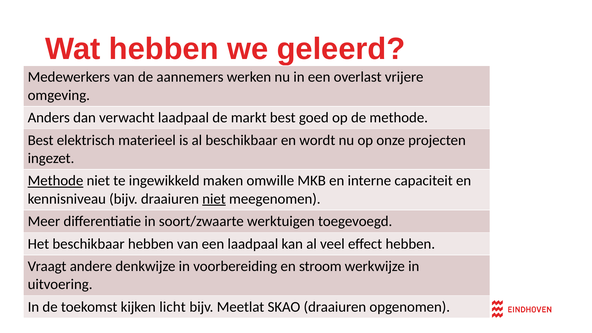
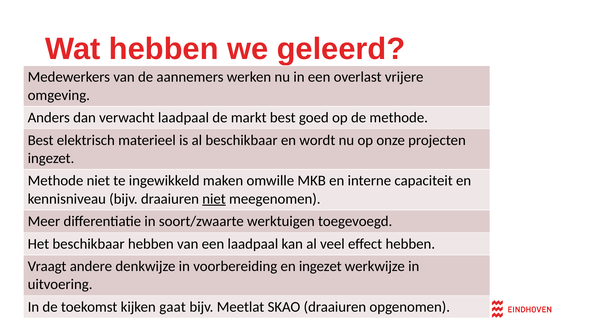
Methode underline: present -> none (55, 181)
en stroom: stroom -> ingezet (320, 266)
licht: licht -> gaat (173, 307)
